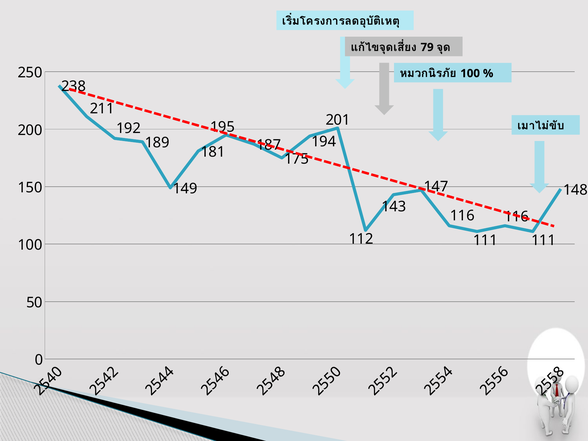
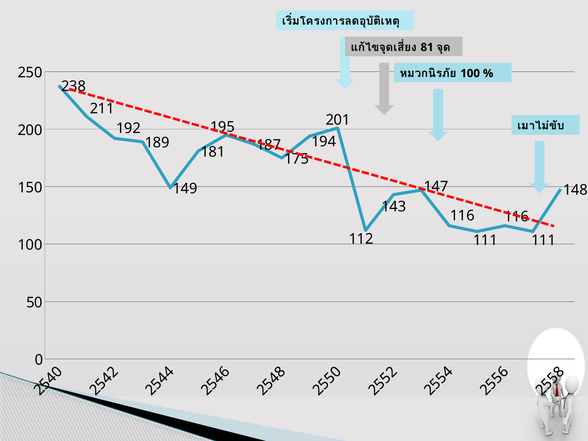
79: 79 -> 81 (427, 47)
